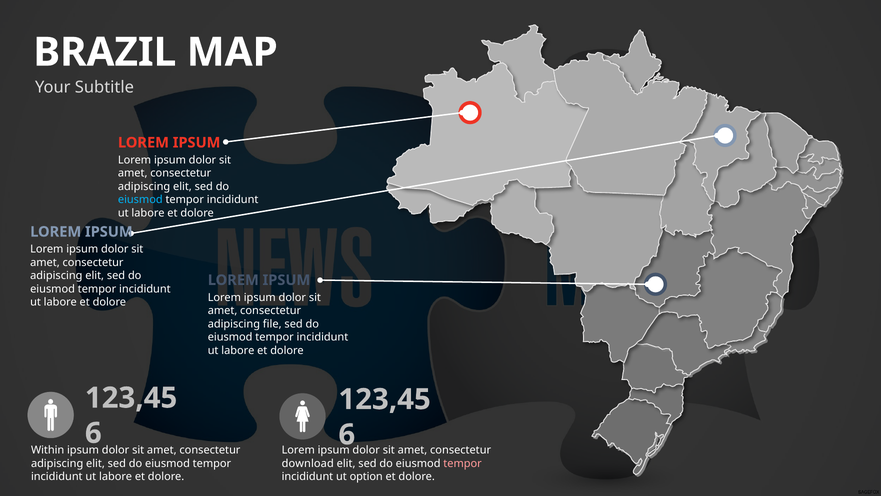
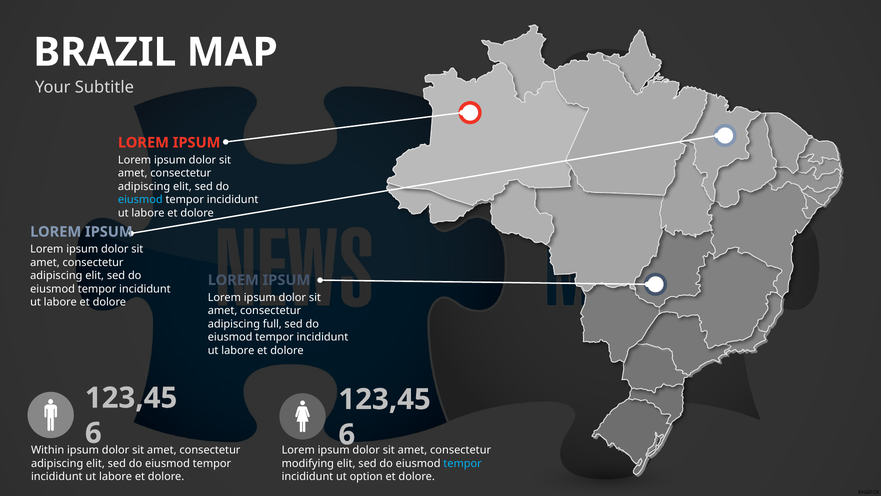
file: file -> full (272, 324)
download: download -> modifying (308, 463)
tempor colour: pink -> light blue (463, 463)
